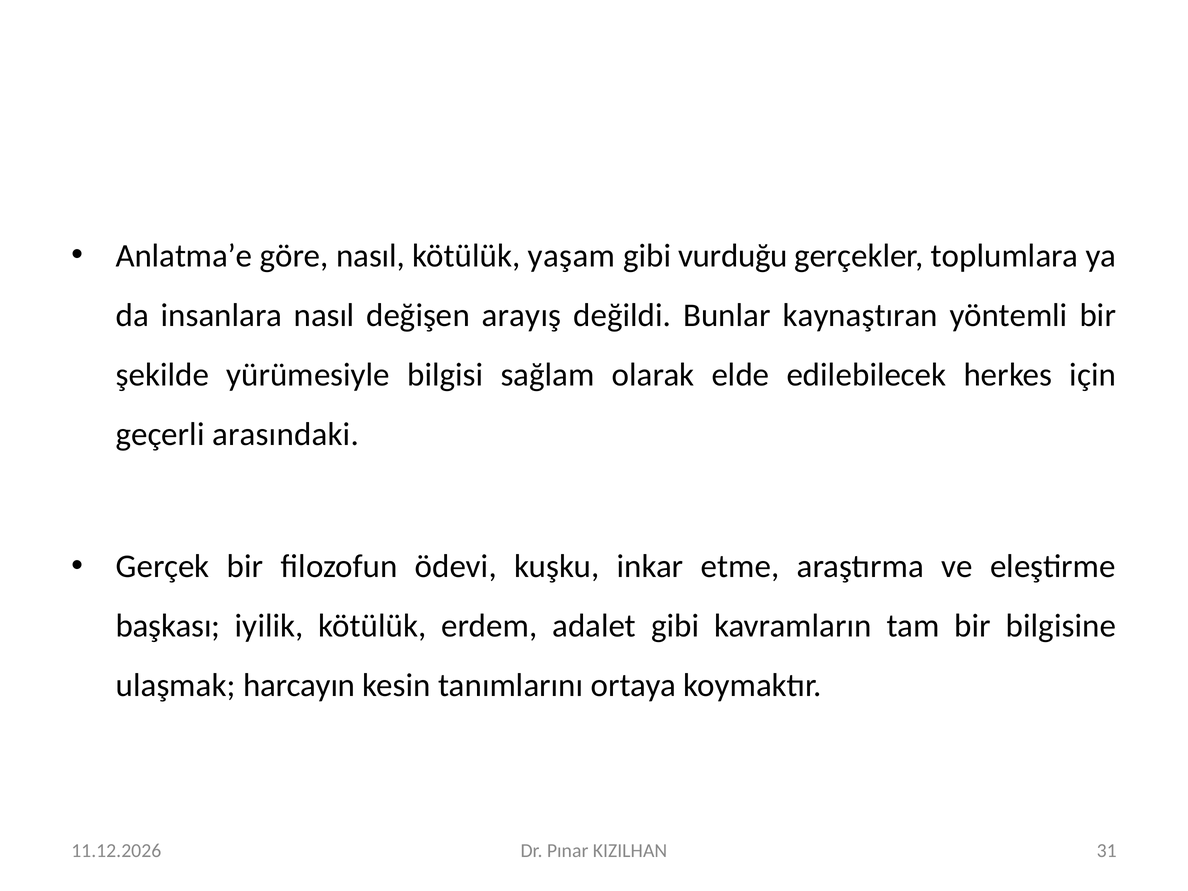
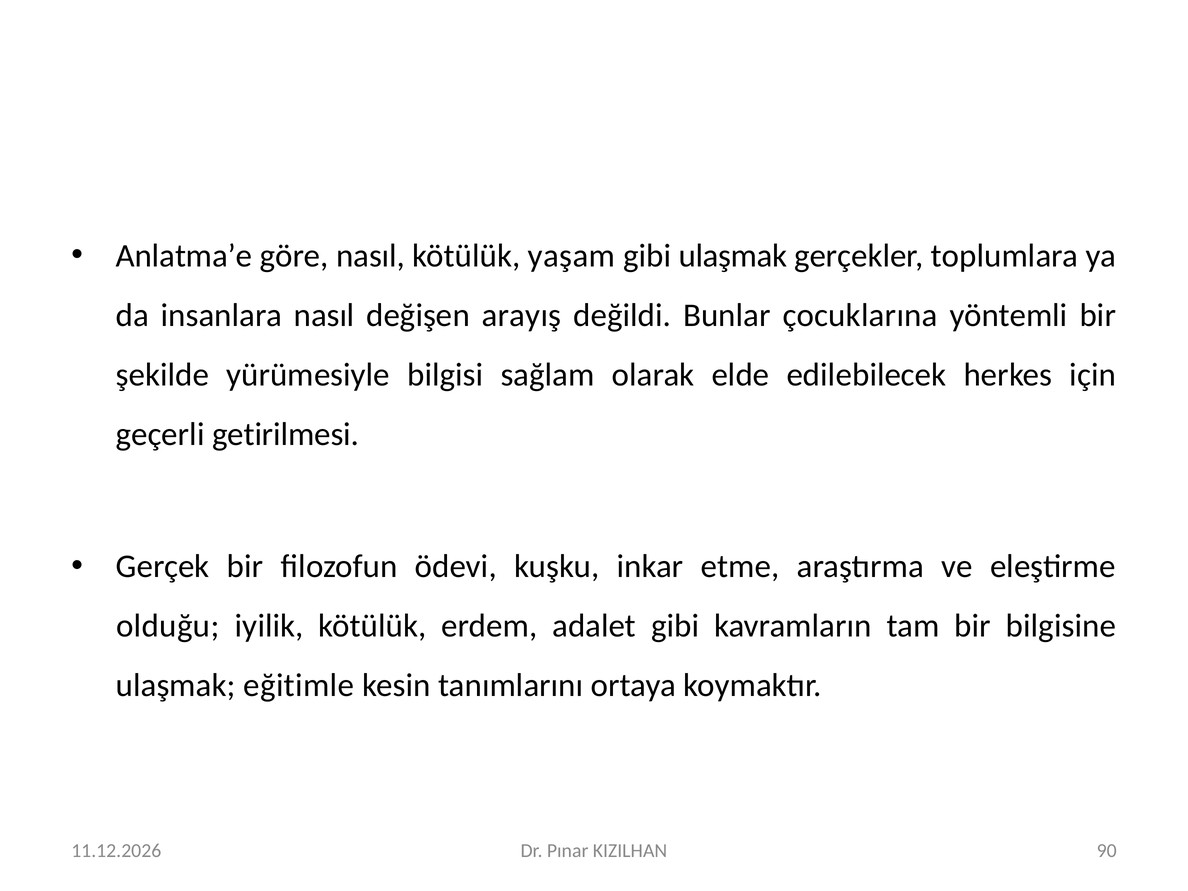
gibi vurduğu: vurduğu -> ulaşmak (733, 256)
kaynaştıran: kaynaştıran -> çocuklarına (860, 315)
arasındaki: arasındaki -> getirilmesi (286, 434)
başkası: başkası -> olduğu (168, 626)
harcayın: harcayın -> eğitimle (299, 685)
31: 31 -> 90 (1107, 851)
